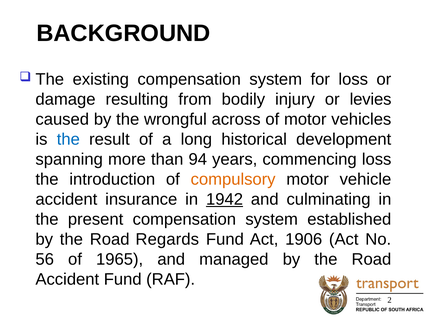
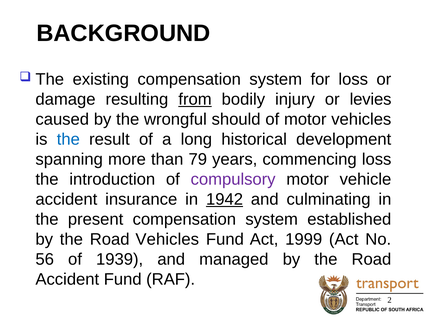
from underline: none -> present (195, 99)
across: across -> should (236, 119)
94: 94 -> 79 (198, 159)
compulsory colour: orange -> purple (233, 179)
Road Regards: Regards -> Vehicles (167, 239)
1906: 1906 -> 1999 (304, 239)
1965: 1965 -> 1939 (120, 259)
